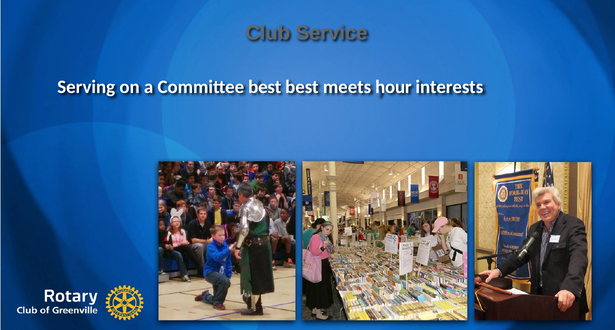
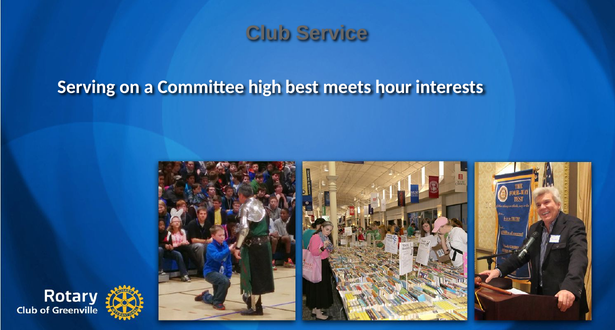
Committee best: best -> high (265, 87)
